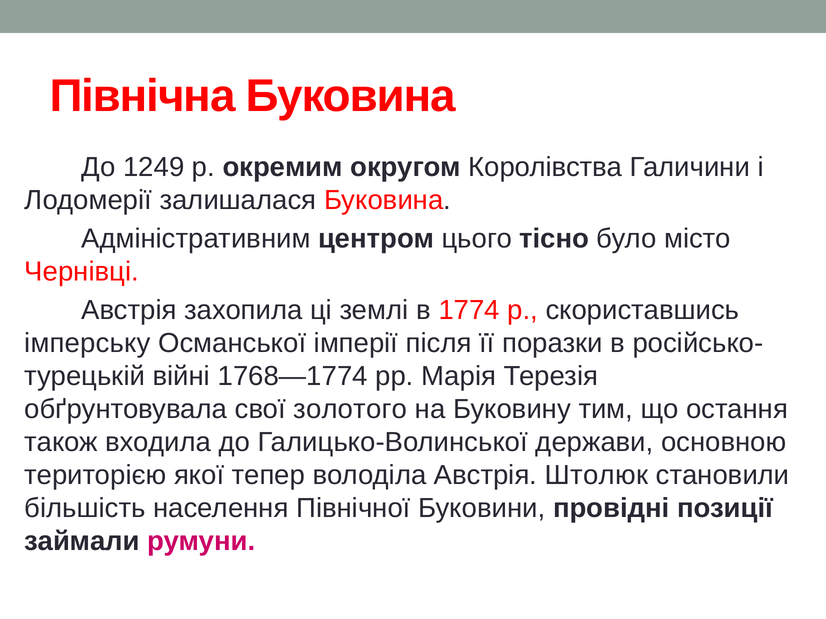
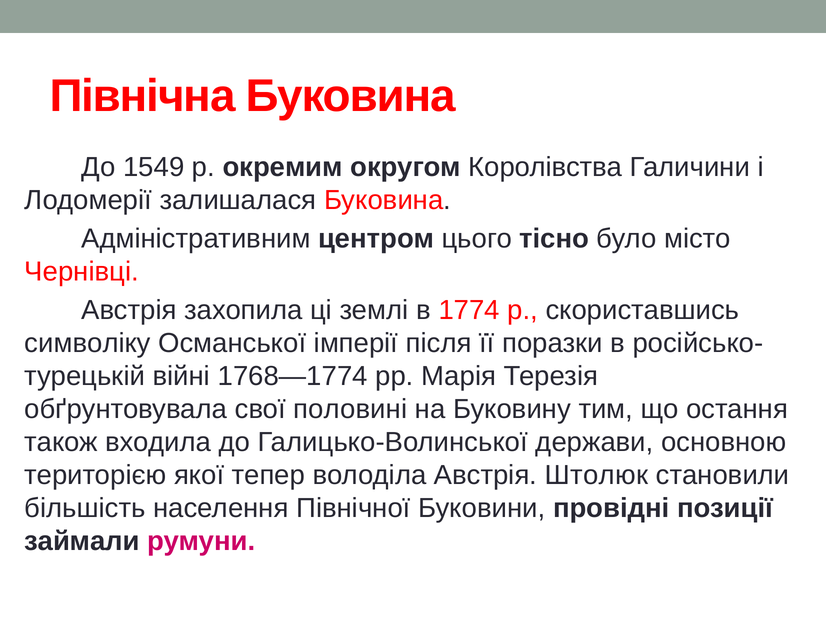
1249: 1249 -> 1549 (154, 167)
імперську: імперську -> символіку (88, 343)
золотого: золотого -> половині (350, 409)
